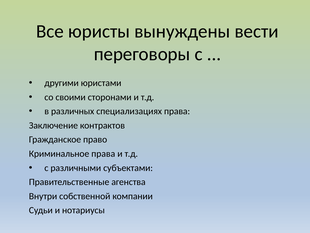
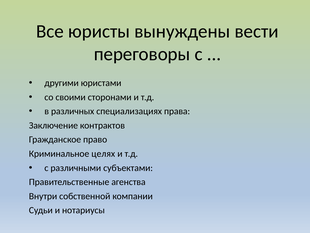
Криминальное права: права -> целях (103, 153)
